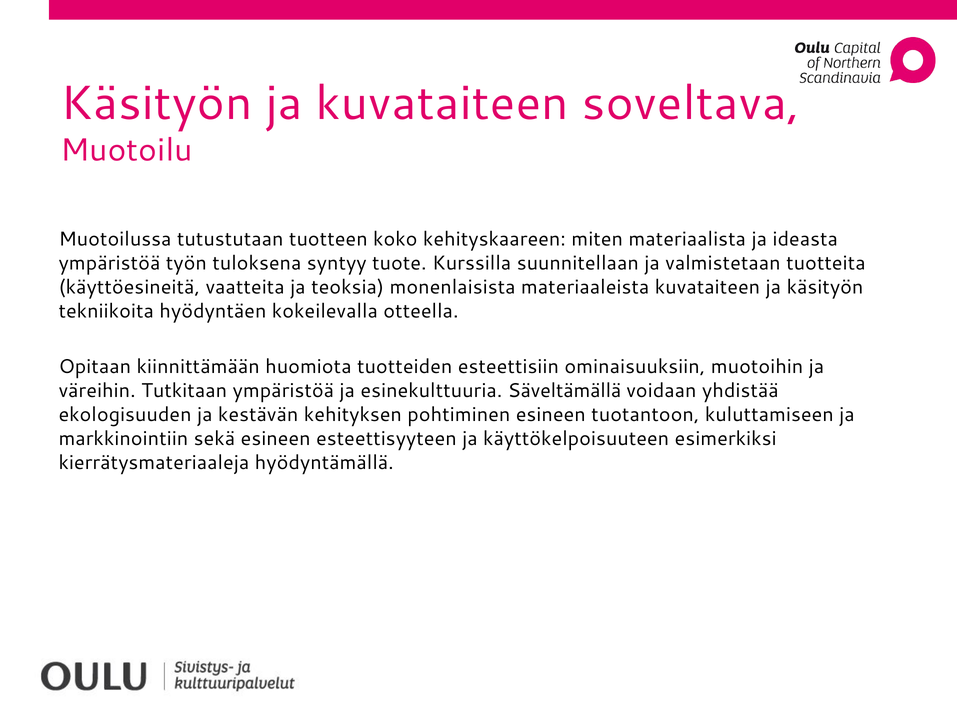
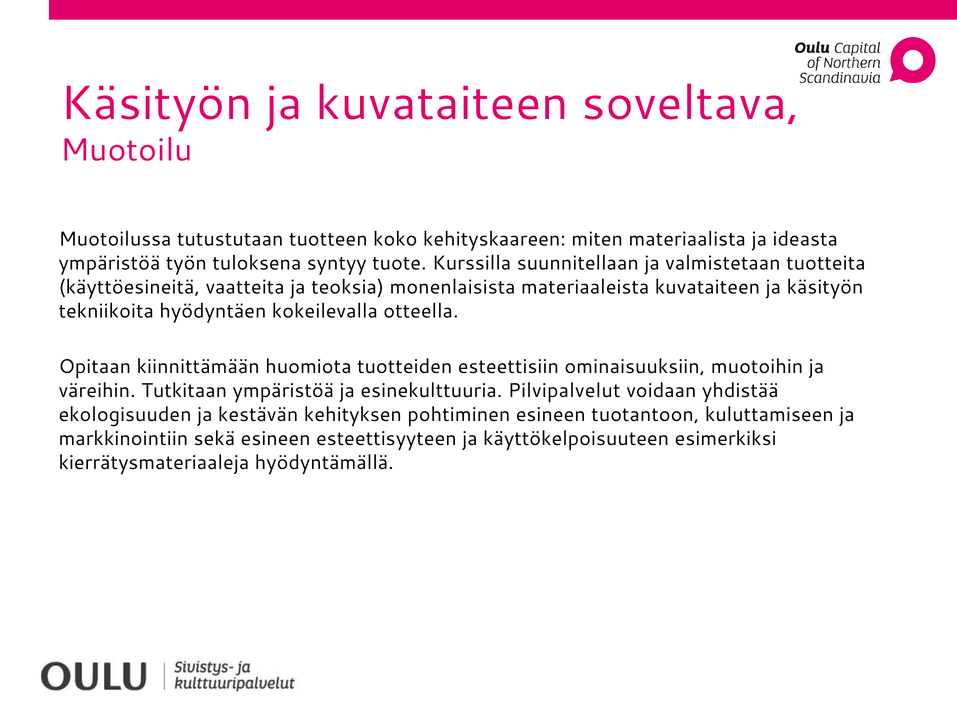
Säveltämällä: Säveltämällä -> Pilvipalvelut (564, 391)
